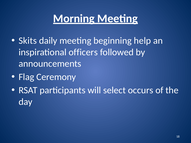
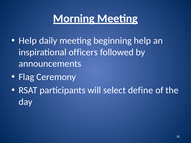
Skits: Skits -> Help (28, 41)
occurs: occurs -> define (141, 90)
